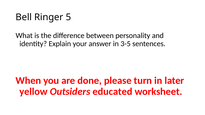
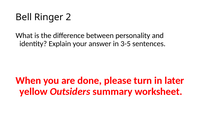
5: 5 -> 2 (68, 17)
educated: educated -> summary (113, 92)
